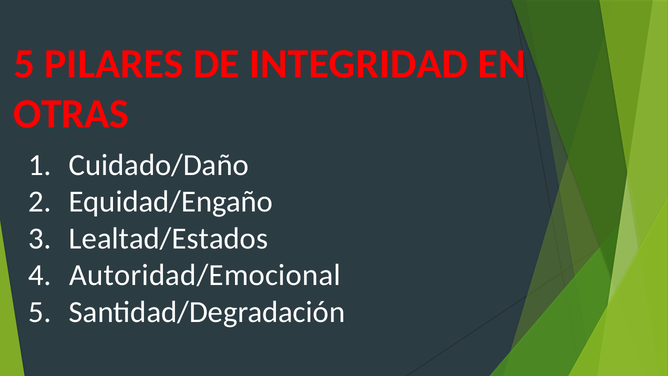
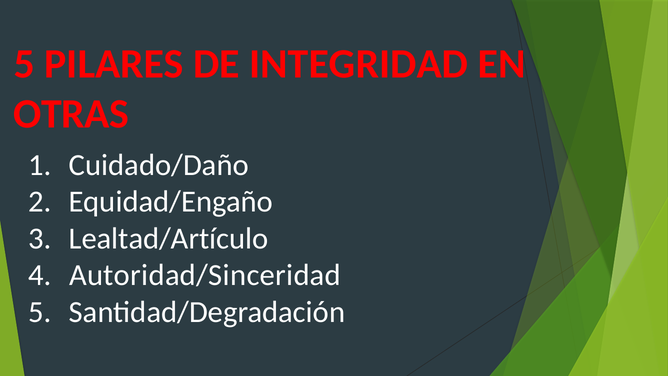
Lealtad/Estados: Lealtad/Estados -> Lealtad/Artículo (169, 238)
Autoridad/Emocional: Autoridad/Emocional -> Autoridad/Sinceridad (205, 275)
